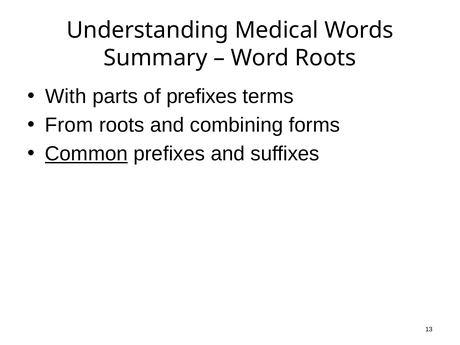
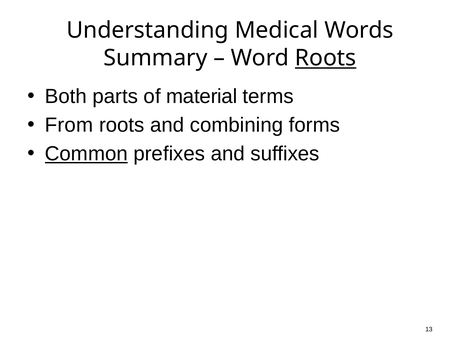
Roots underline: none -> present (326, 58)
With: With -> Both (66, 96)
of prefixes: prefixes -> material (202, 96)
